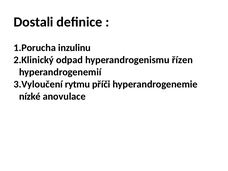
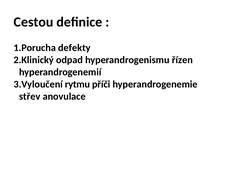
Dostali: Dostali -> Cestou (33, 22)
inzulinu: inzulinu -> defekty (74, 48)
nízké: nízké -> střev (30, 96)
